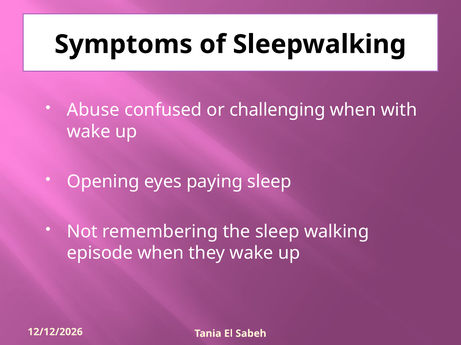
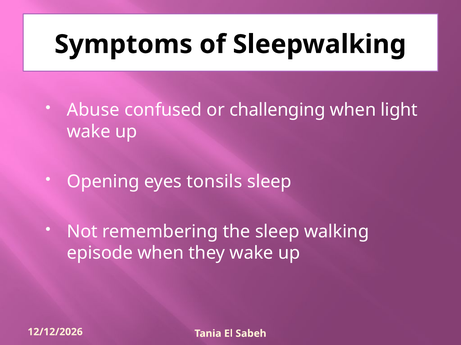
with: with -> light (399, 110)
paying: paying -> tonsils (214, 182)
